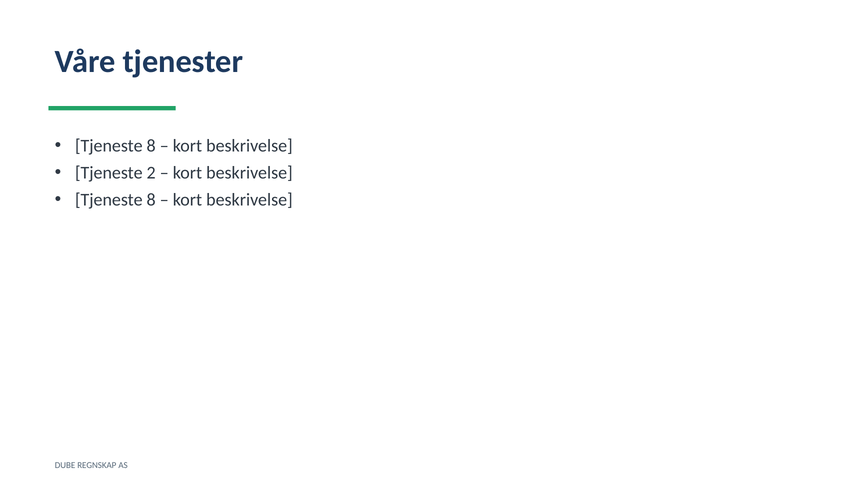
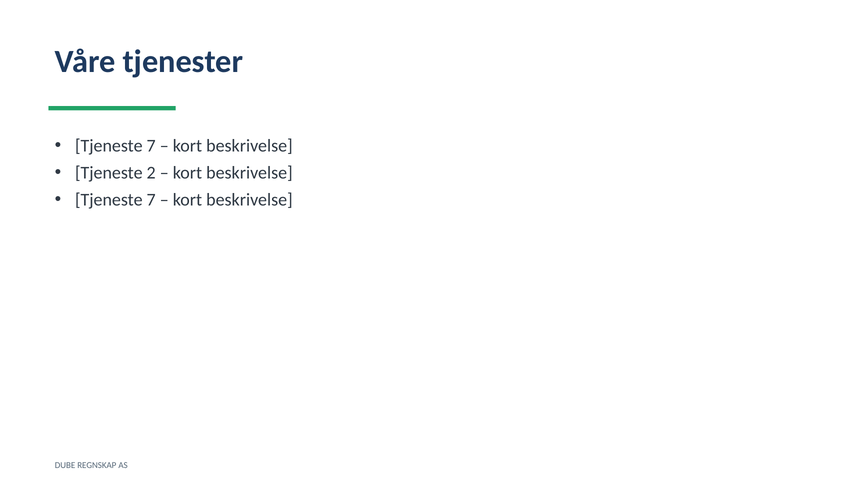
8: 8 -> 7 (151, 146)
8: 8 -> 7 (151, 200)
